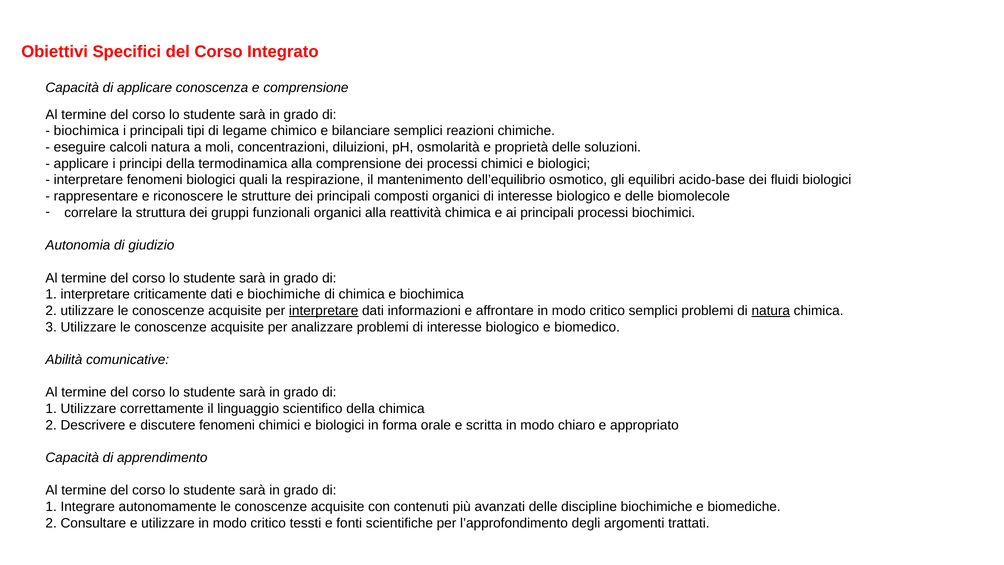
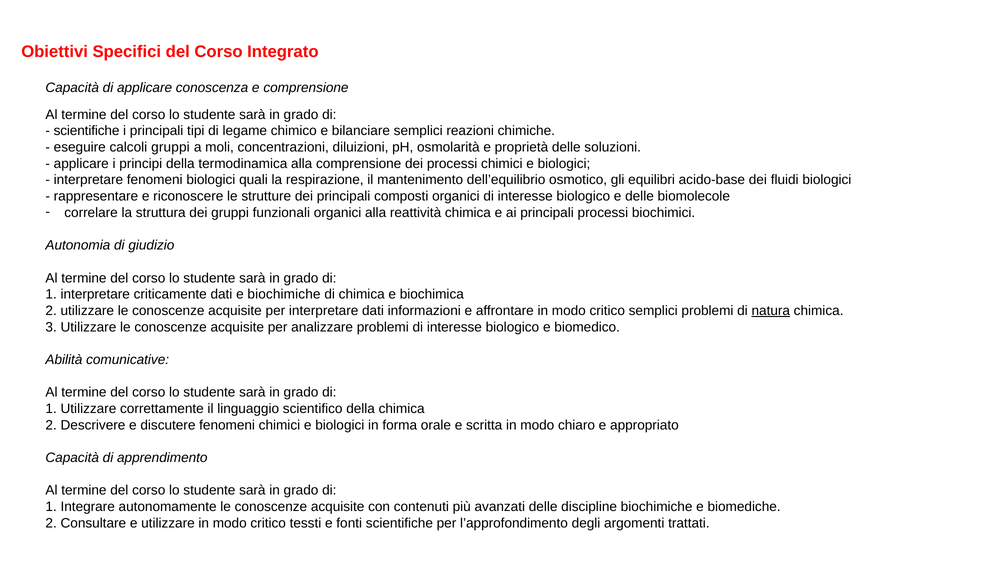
biochimica: biochimica -> scientifiche (87, 131)
calcoli natura: natura -> gruppi (170, 147)
interpretare underline: present -> none (324, 311)
